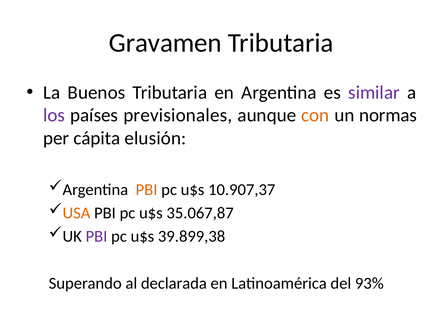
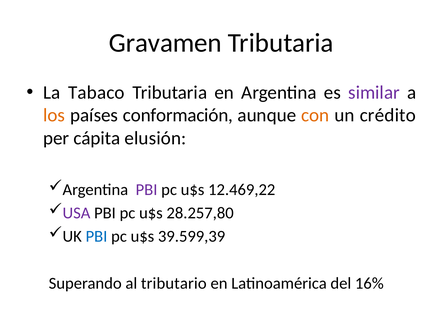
Buenos: Buenos -> Tabaco (96, 93)
los colour: purple -> orange (54, 115)
previsionales: previsionales -> conformación (178, 115)
normas: normas -> crédito (388, 115)
PBI colour: orange -> purple (147, 190)
10.907,37: 10.907,37 -> 12.469,22 (242, 190)
USA colour: orange -> purple (76, 213)
35.067,87: 35.067,87 -> 28.257,80 (200, 213)
PBI colour: purple -> blue (96, 237)
39.899,38: 39.899,38 -> 39.599,39 (192, 237)
declarada: declarada -> tributario (174, 283)
93%: 93% -> 16% (369, 283)
